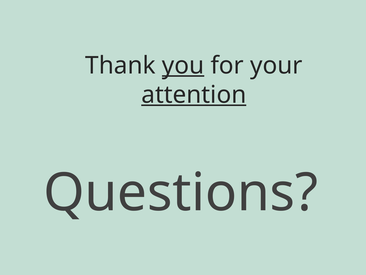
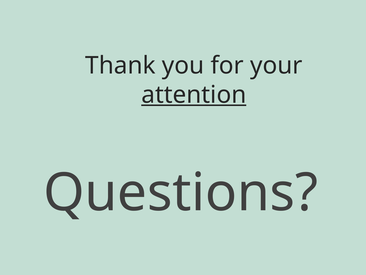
you underline: present -> none (183, 65)
